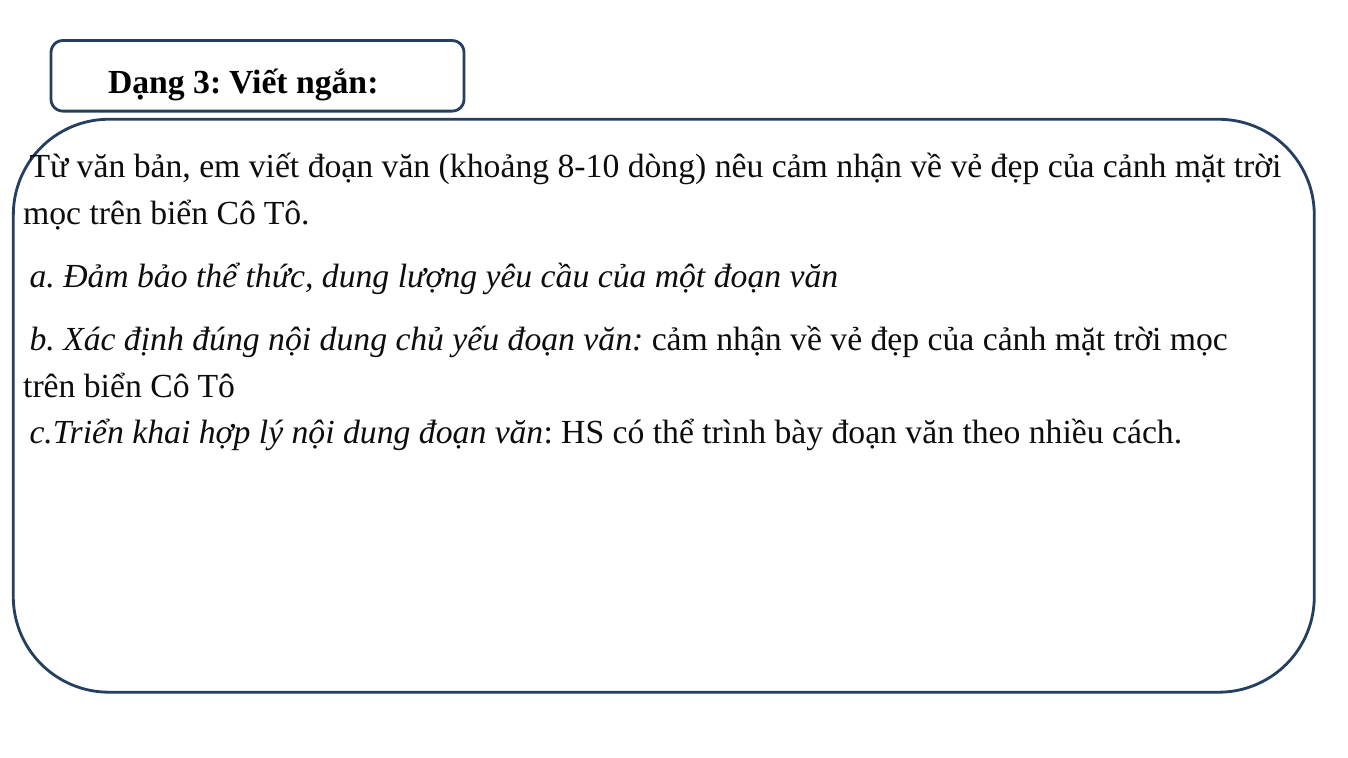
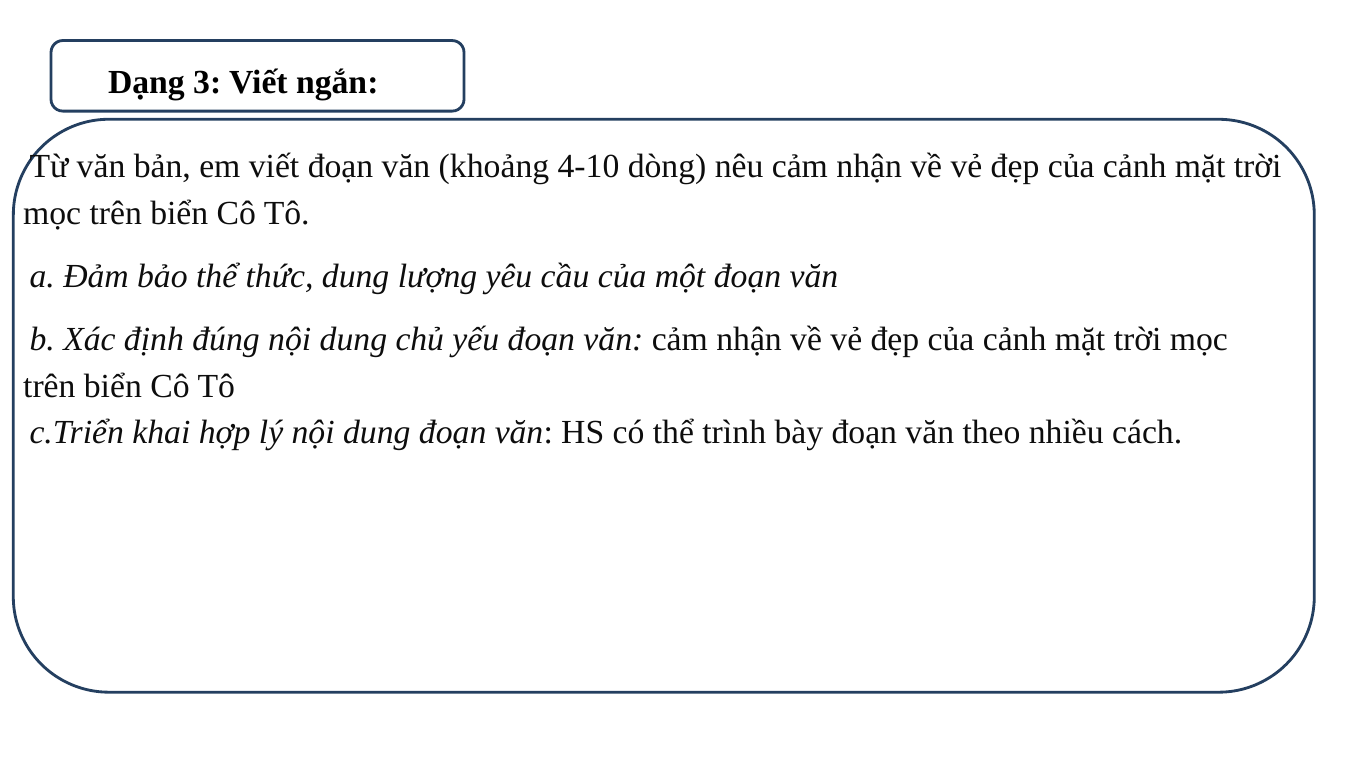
8-10: 8-10 -> 4-10 (589, 167)
